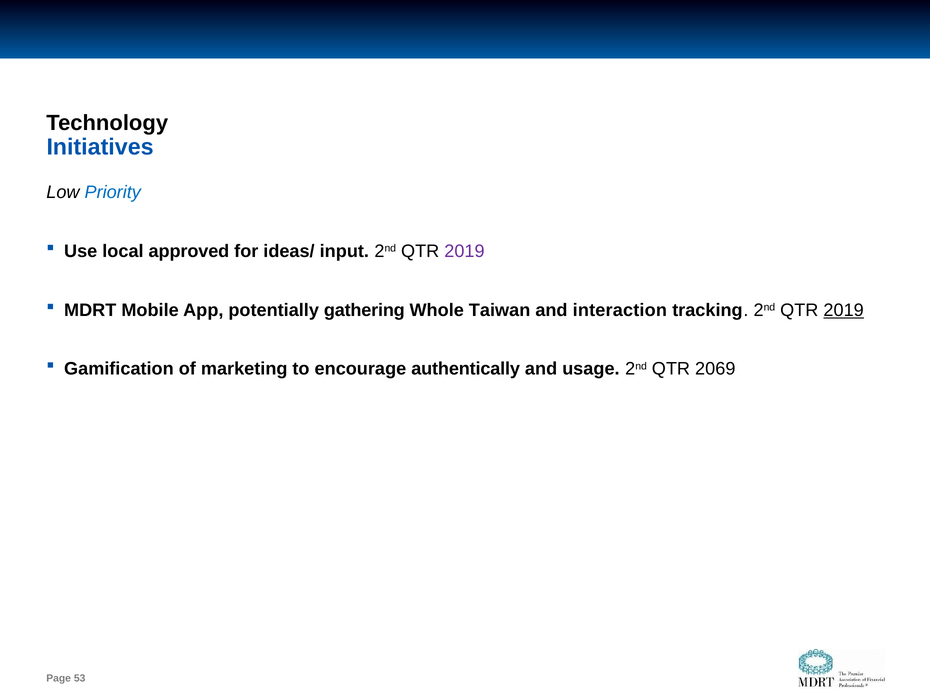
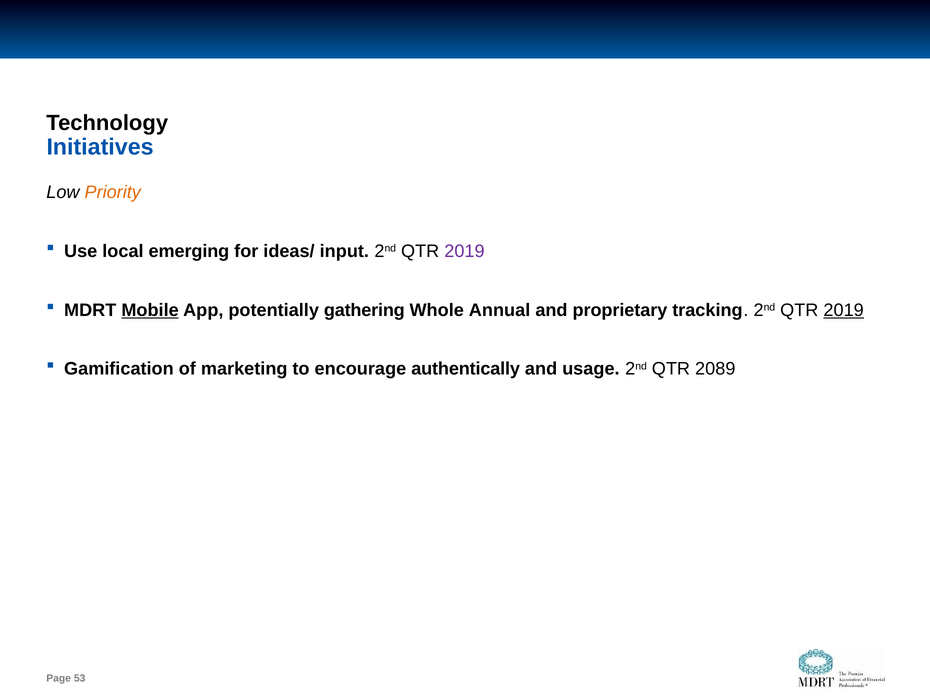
Priority colour: blue -> orange (113, 192)
approved: approved -> emerging (189, 251)
Mobile underline: none -> present (150, 310)
Taiwan: Taiwan -> Annual (500, 310)
interaction: interaction -> proprietary (620, 310)
2069: 2069 -> 2089 (715, 369)
